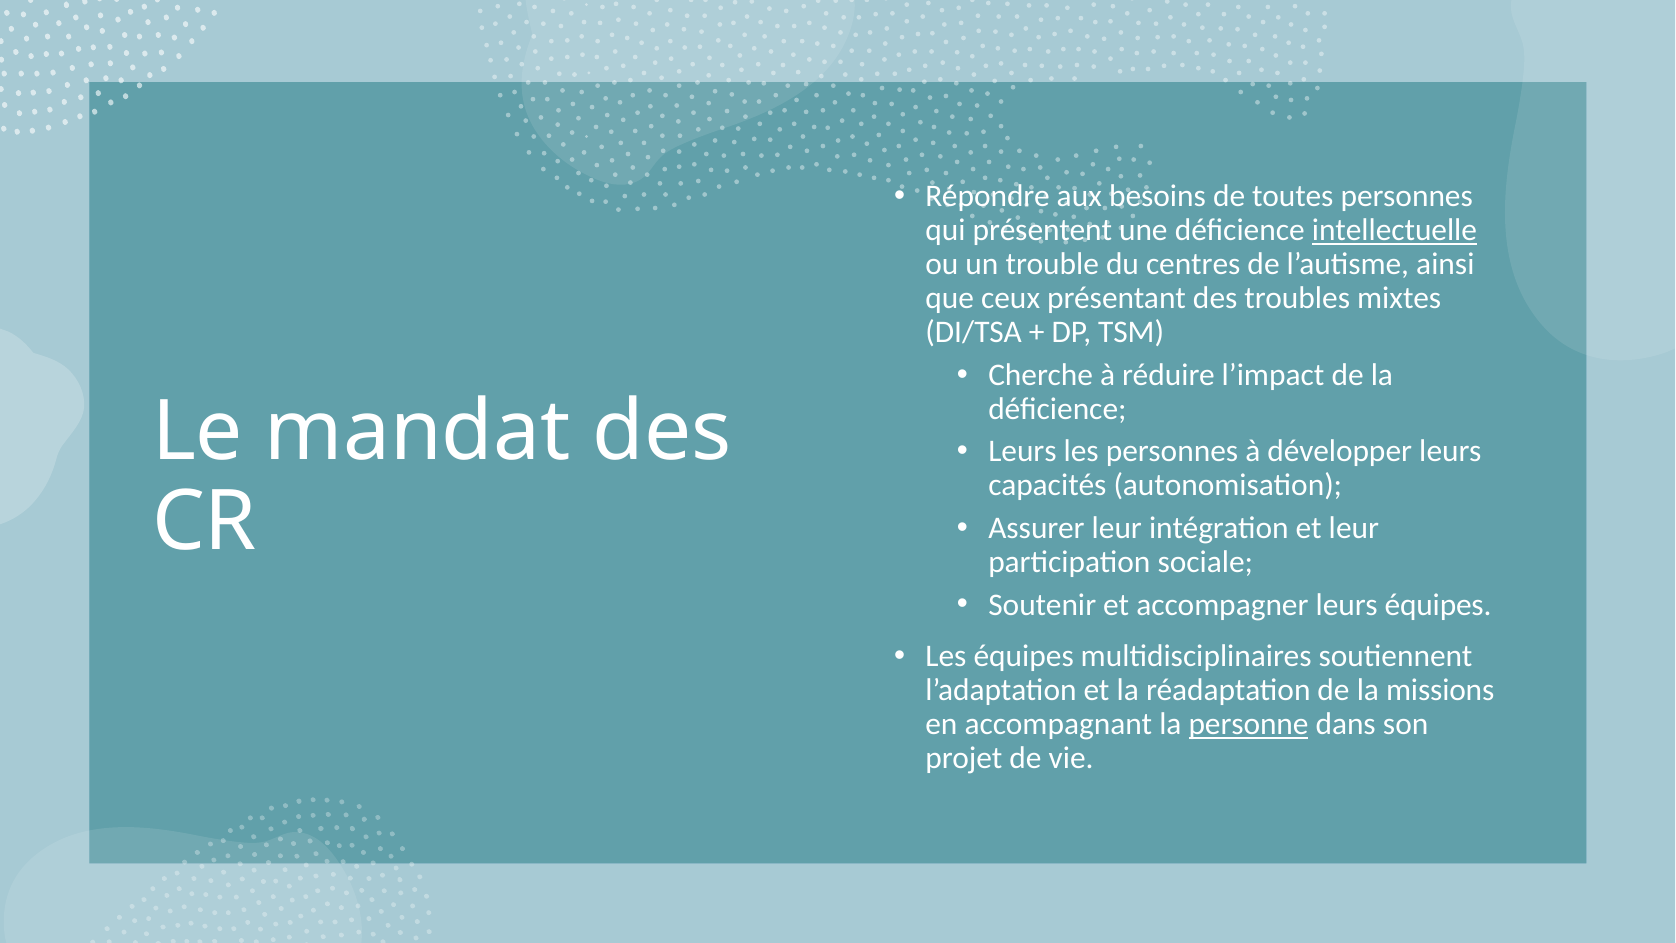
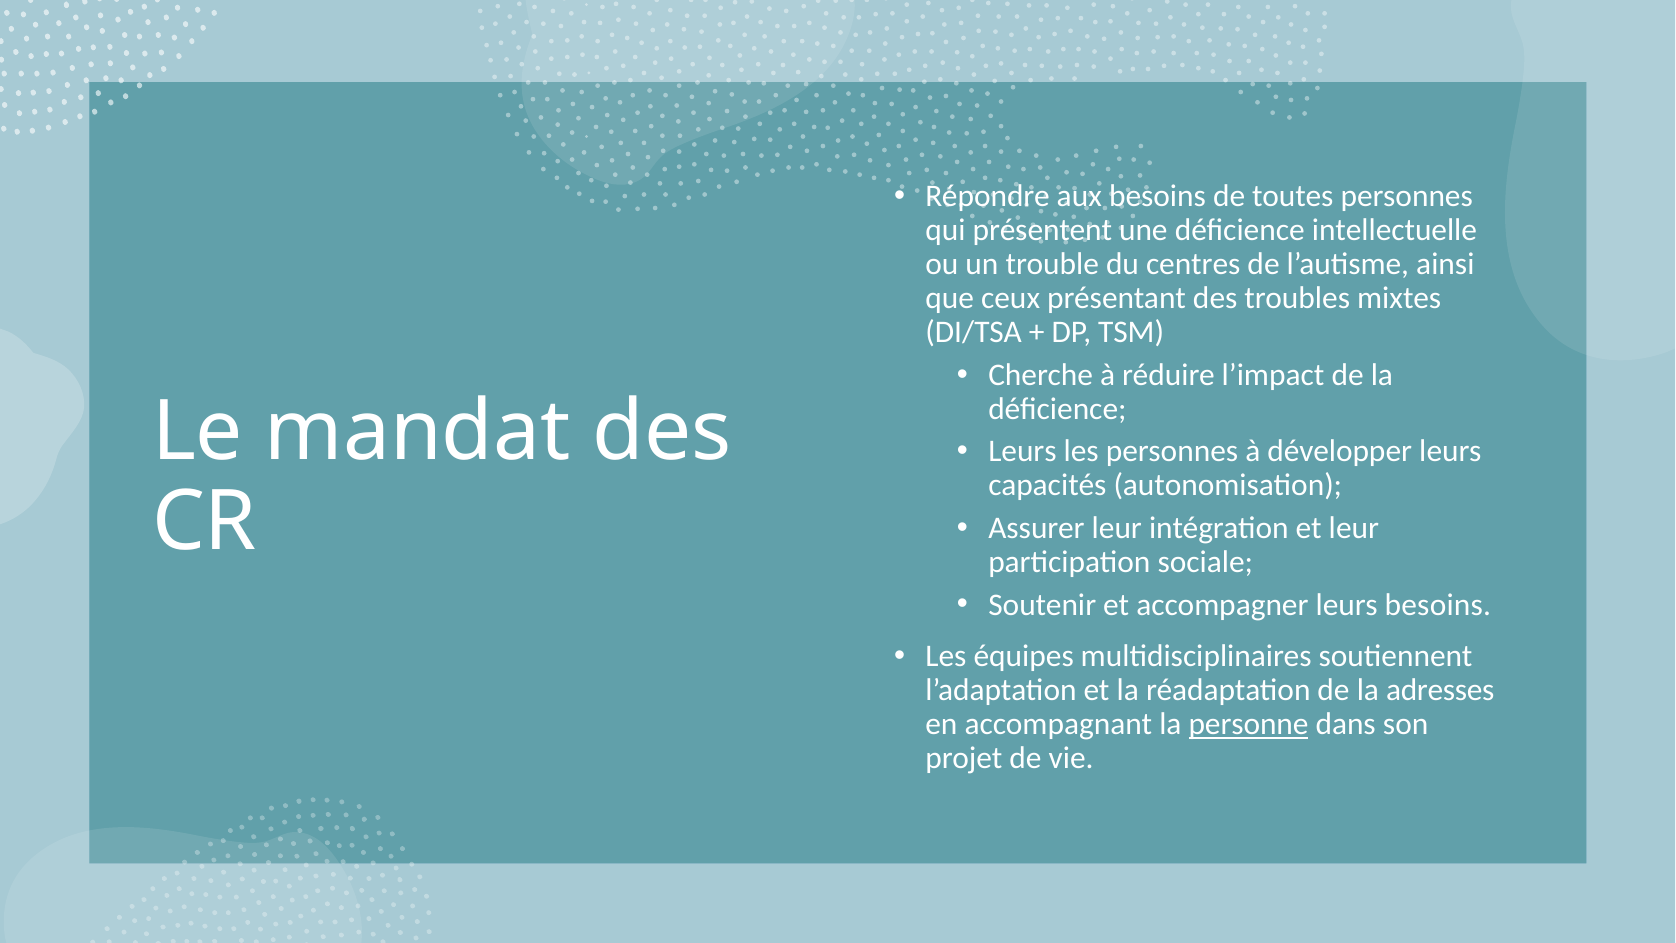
intellectuelle underline: present -> none (1394, 230)
leurs équipes: équipes -> besoins (1438, 605)
missions: missions -> adresses (1440, 690)
